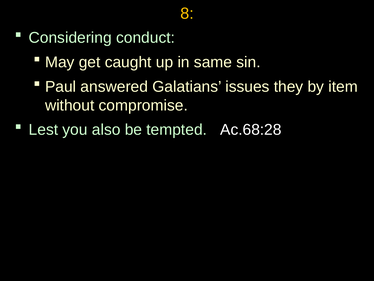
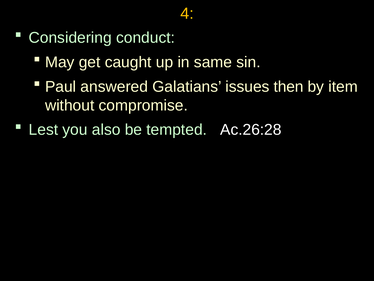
8: 8 -> 4 (187, 14)
they: they -> then (289, 86)
Ac.68:28: Ac.68:28 -> Ac.26:28 (251, 130)
